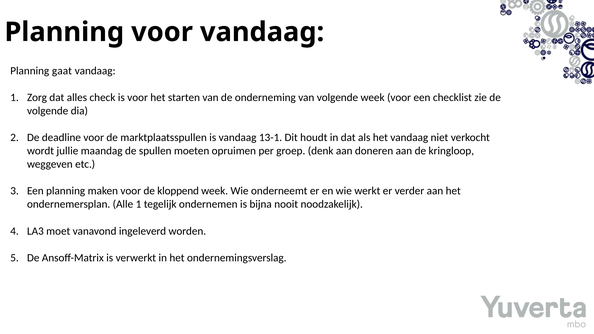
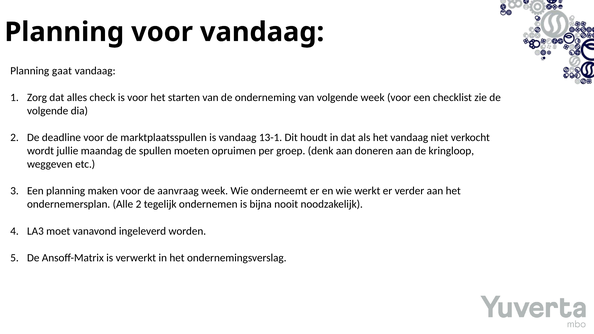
kloppend: kloppend -> aanvraag (178, 191)
Alle 1: 1 -> 2 (139, 204)
